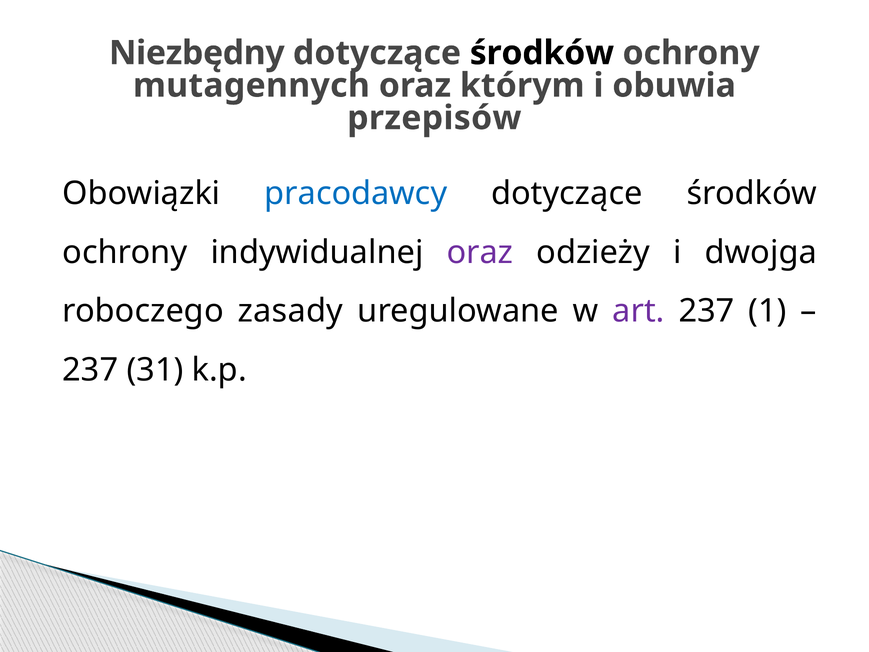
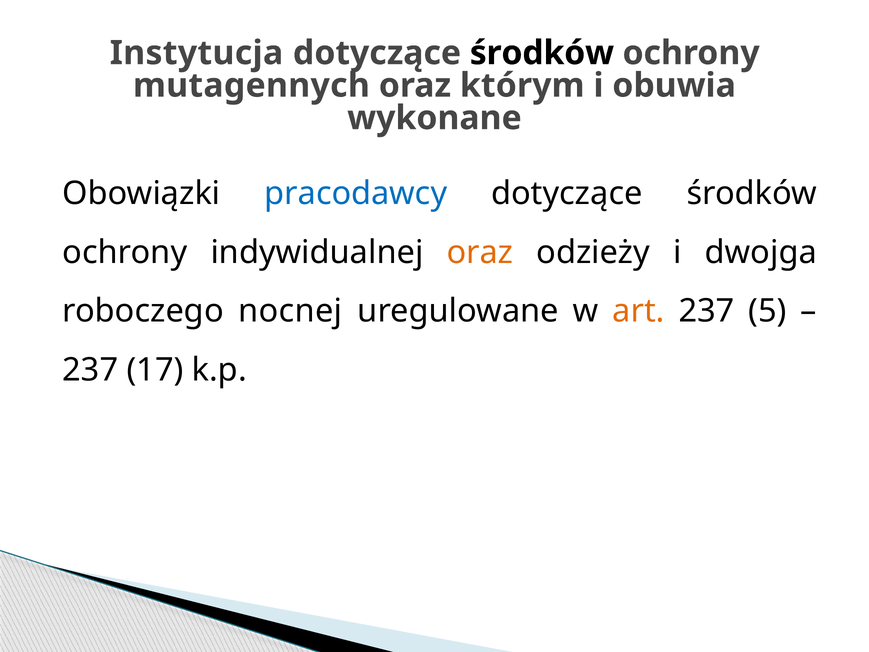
Niezbędny: Niezbędny -> Instytucja (196, 53)
przepisów: przepisów -> wykonane (434, 118)
oraz colour: purple -> orange (480, 252)
zasady: zasady -> nocnej (290, 311)
art colour: purple -> orange (639, 311)
1: 1 -> 5 (767, 311)
31: 31 -> 17 (155, 370)
